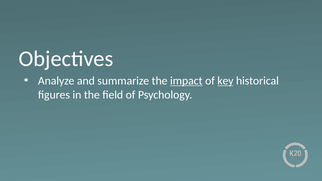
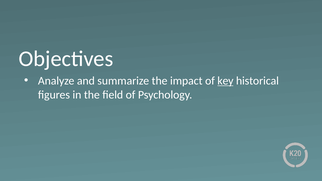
impact underline: present -> none (186, 81)
